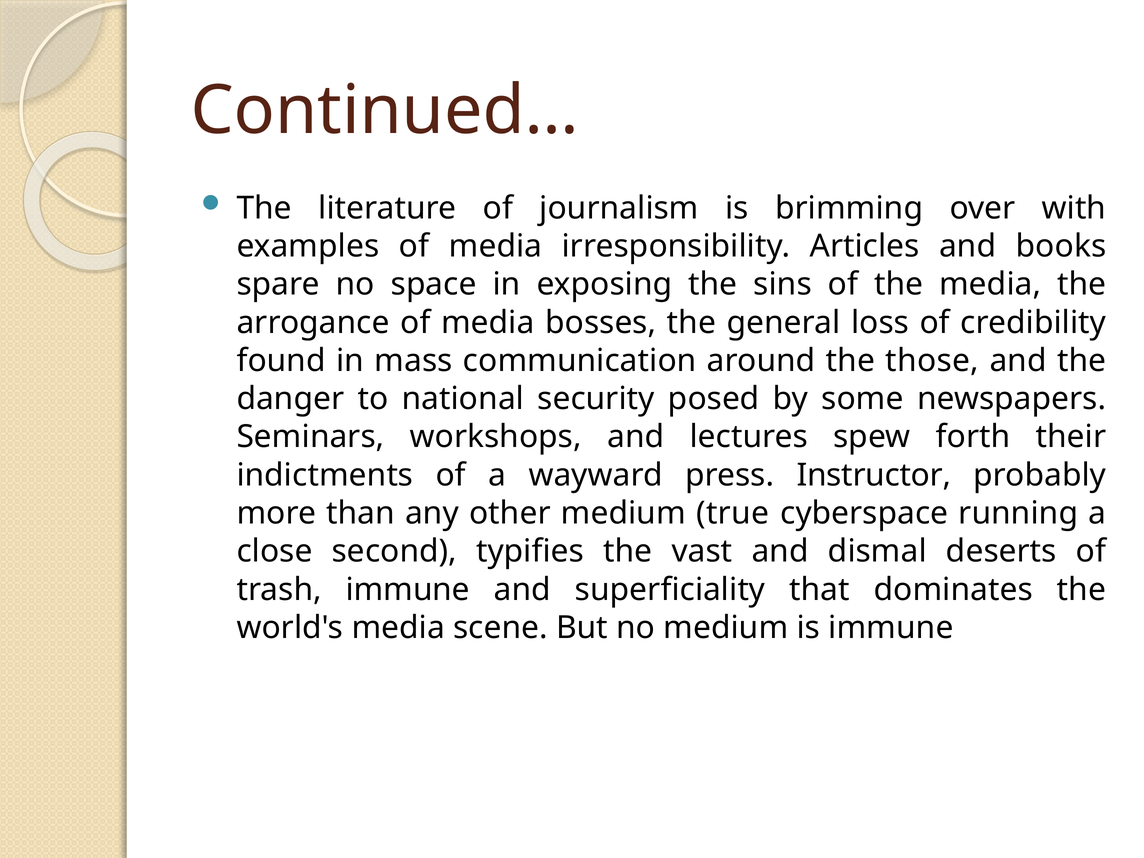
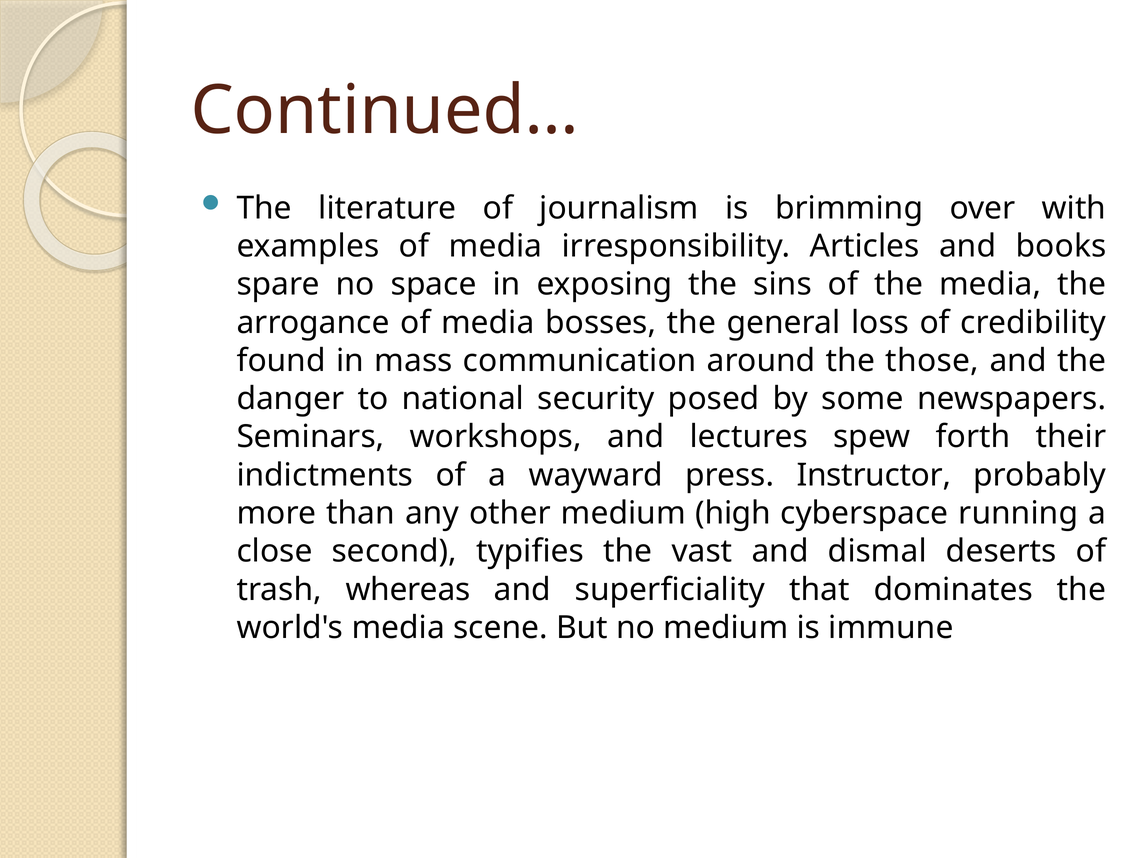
true: true -> high (733, 513)
trash immune: immune -> whereas (408, 590)
